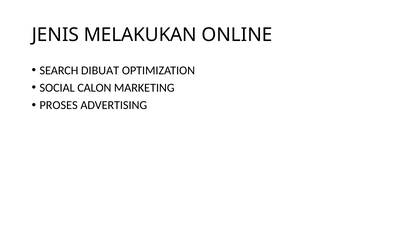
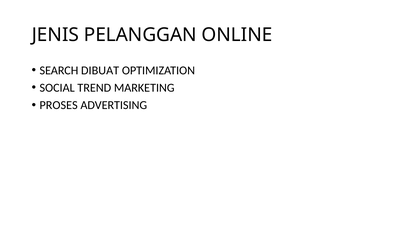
MELAKUKAN: MELAKUKAN -> PELANGGAN (140, 35)
CALON: CALON -> TREND (94, 88)
